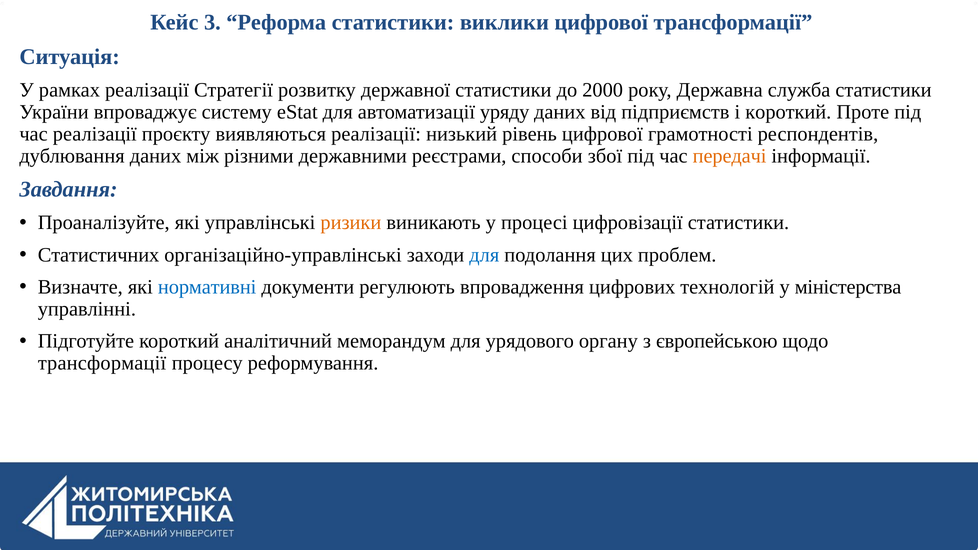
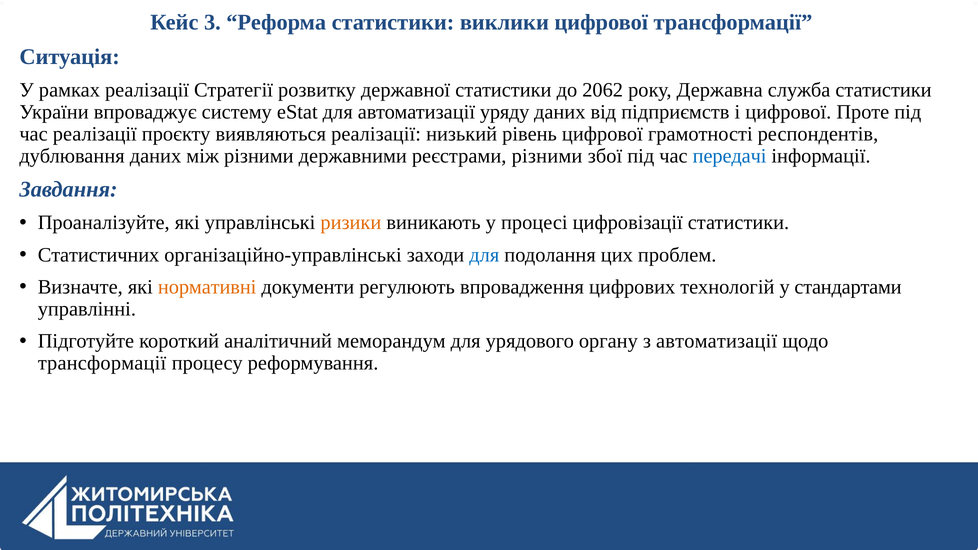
2000: 2000 -> 2062 (603, 90)
і короткий: короткий -> цифрової (788, 112)
реєстрами способи: способи -> різними (547, 156)
передачі colour: orange -> blue (730, 156)
нормативні colour: blue -> orange (207, 287)
міністерства: міністерства -> стандартами (848, 287)
з європейською: європейською -> автоматизації (717, 341)
